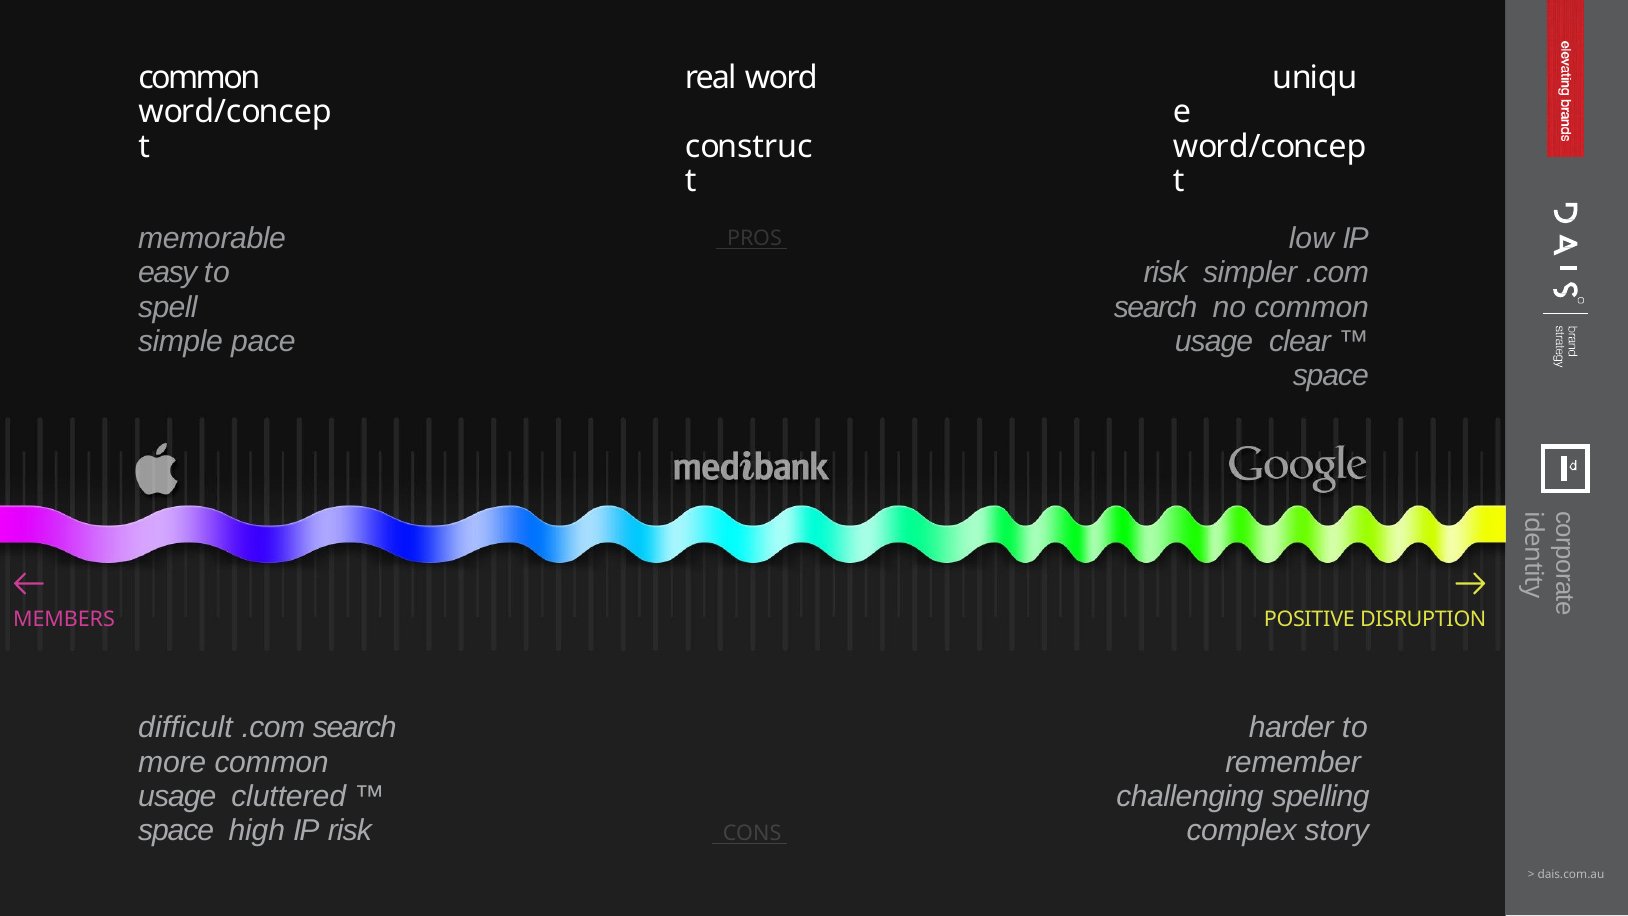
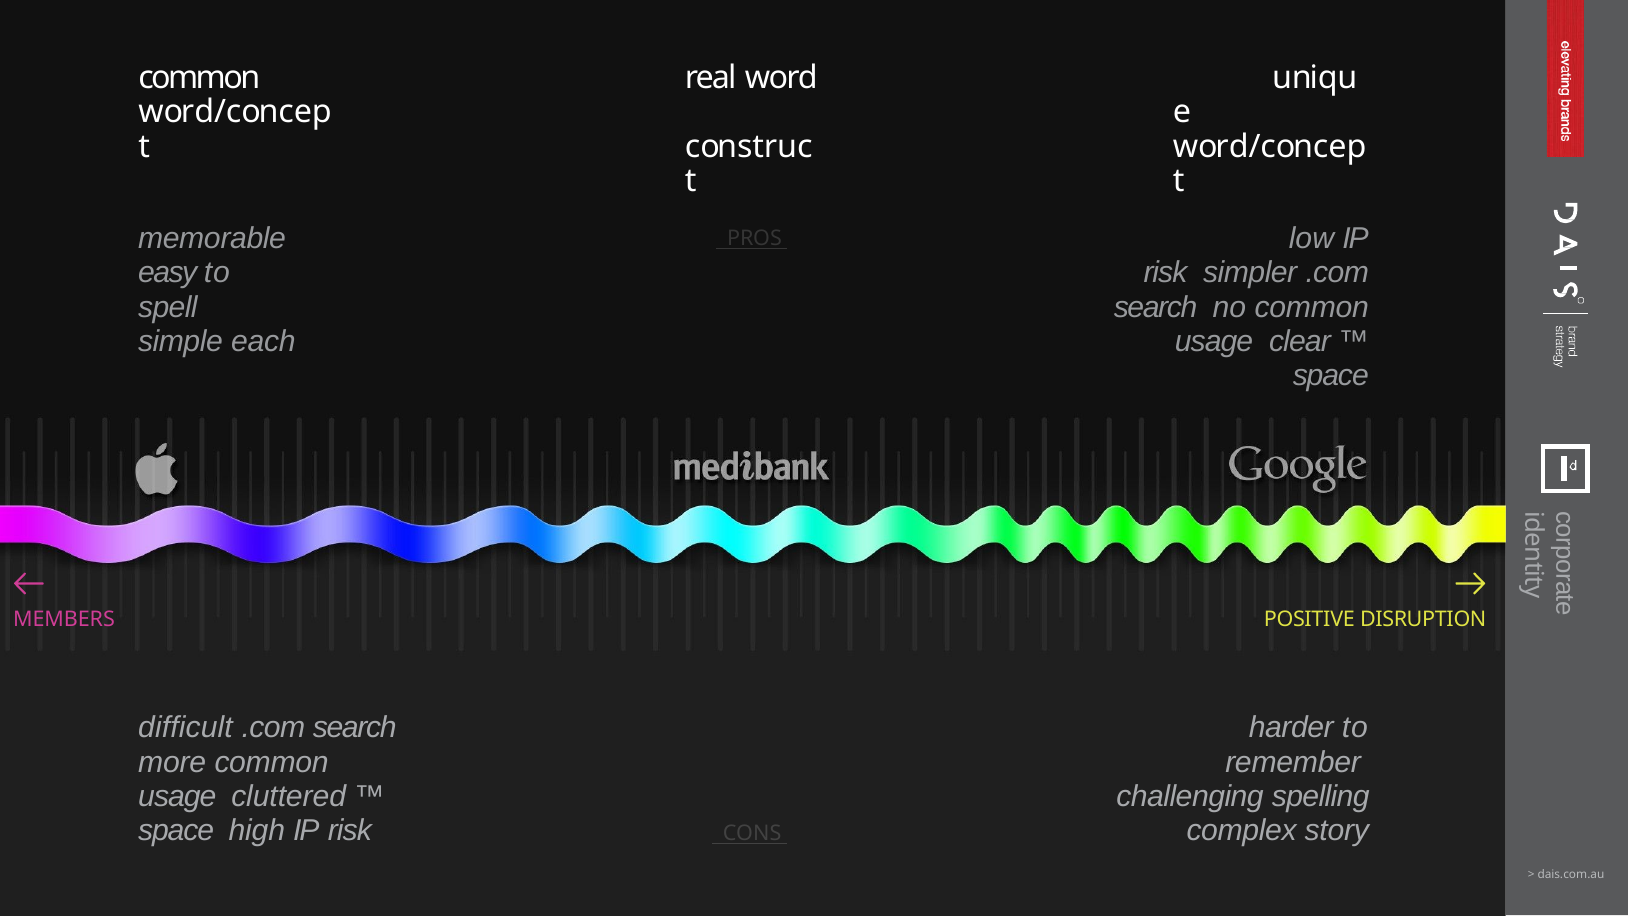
pace: pace -> each (263, 342)
